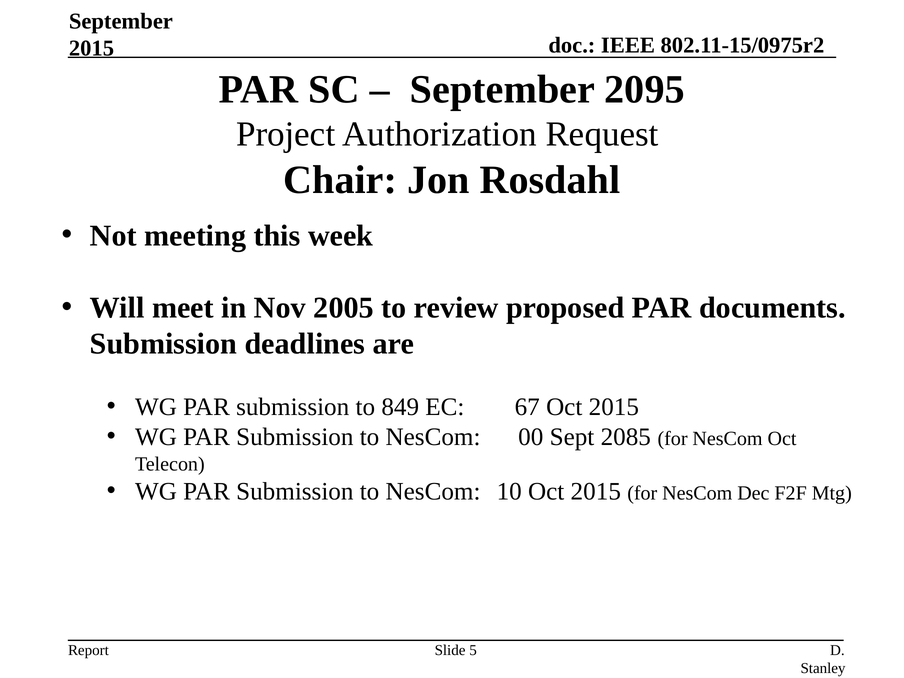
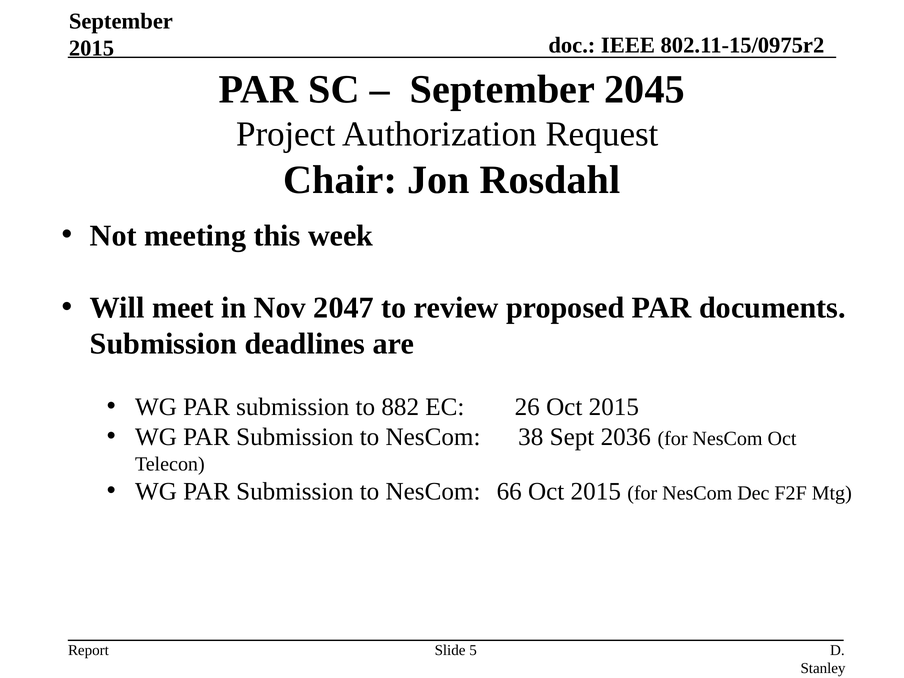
2095: 2095 -> 2045 (645, 89)
2005: 2005 -> 2047 (344, 308)
849: 849 -> 882 (400, 407)
67: 67 -> 26 (527, 407)
00: 00 -> 38 (531, 437)
2085: 2085 -> 2036 (626, 437)
10: 10 -> 66 (509, 491)
